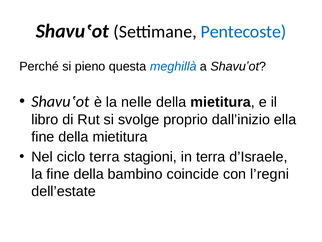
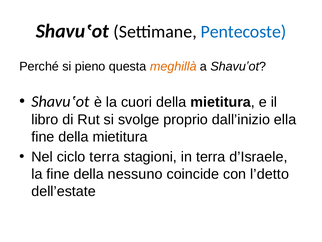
meghillà colour: blue -> orange (173, 66)
nelle: nelle -> cuori (137, 102)
bambino: bambino -> nessuno (135, 174)
l’regni: l’regni -> l’detto (270, 174)
